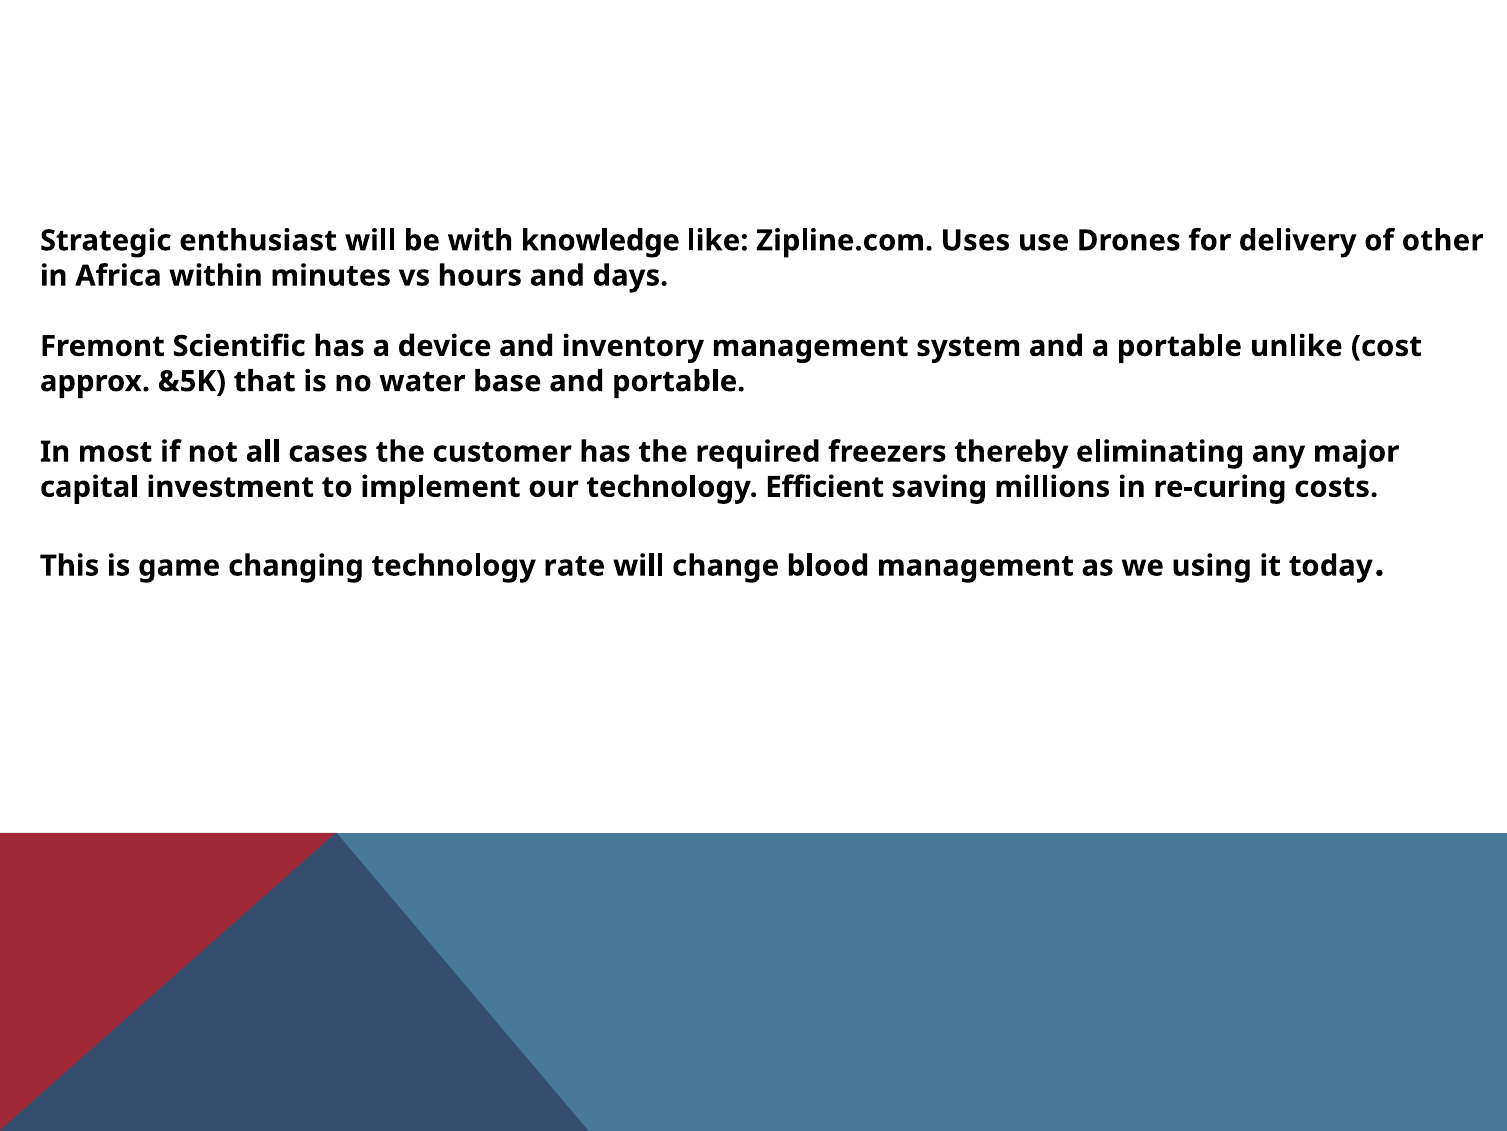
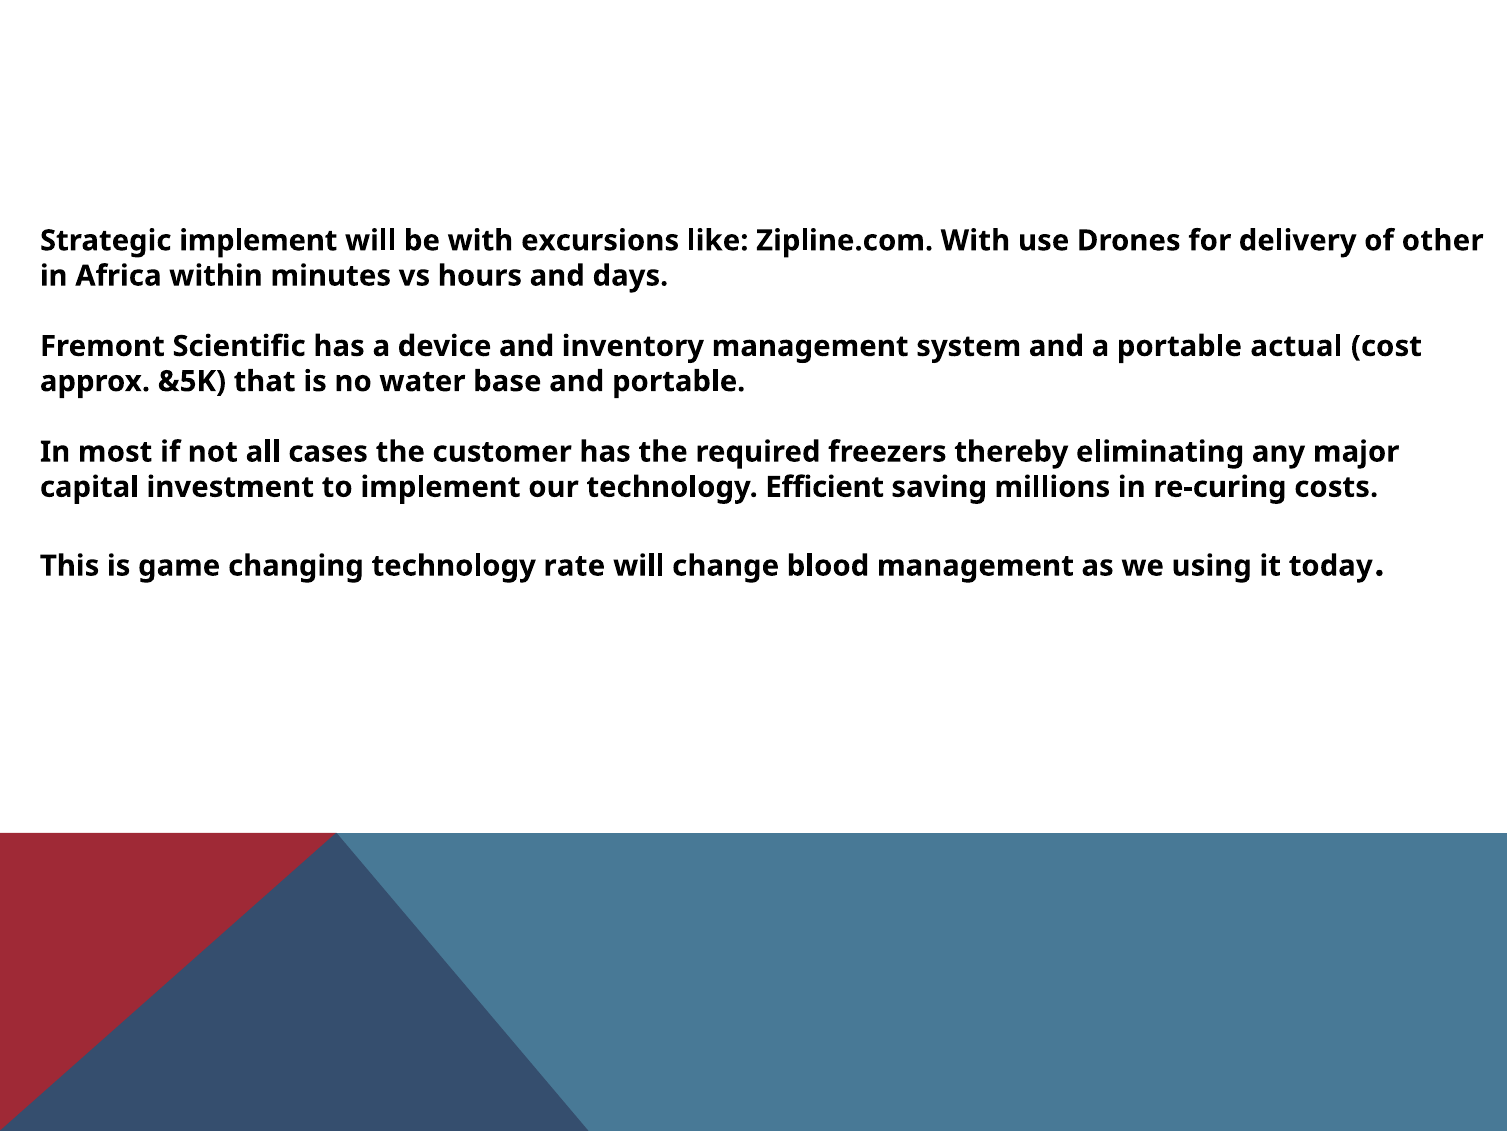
Strategic enthusiast: enthusiast -> implement (258, 241)
knowledge: knowledge -> excursions (600, 241)
Zipline.com Uses: Uses -> With (975, 241)
unlike: unlike -> actual (1296, 346)
